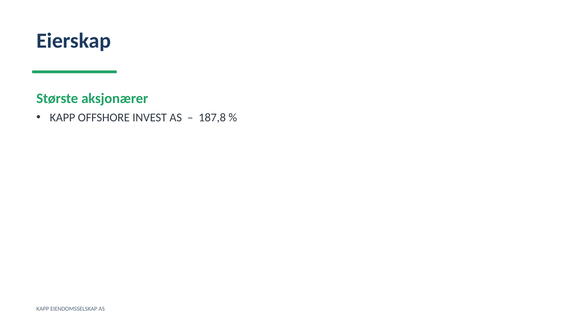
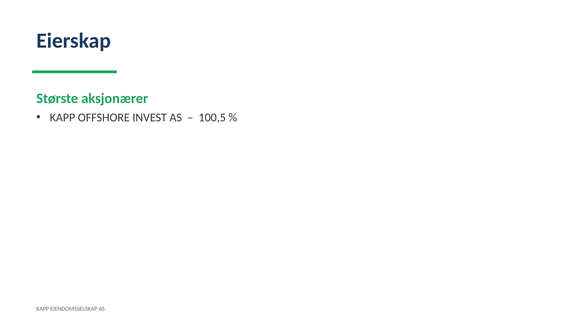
187,8: 187,8 -> 100,5 (212, 118)
